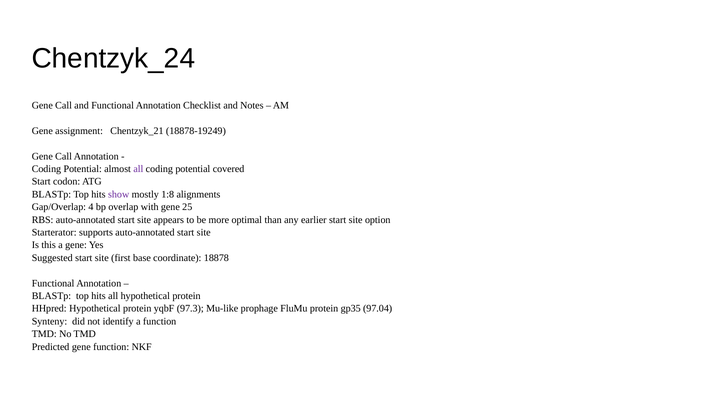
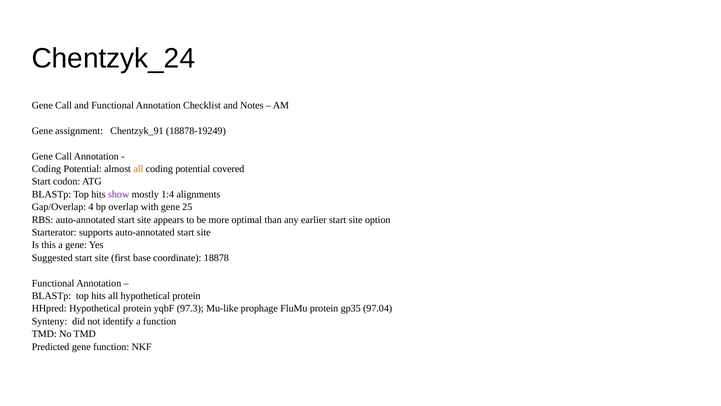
Chentzyk_21: Chentzyk_21 -> Chentzyk_91 (137, 131)
all colour: purple -> orange (138, 169)
1:8: 1:8 -> 1:4 (168, 194)
